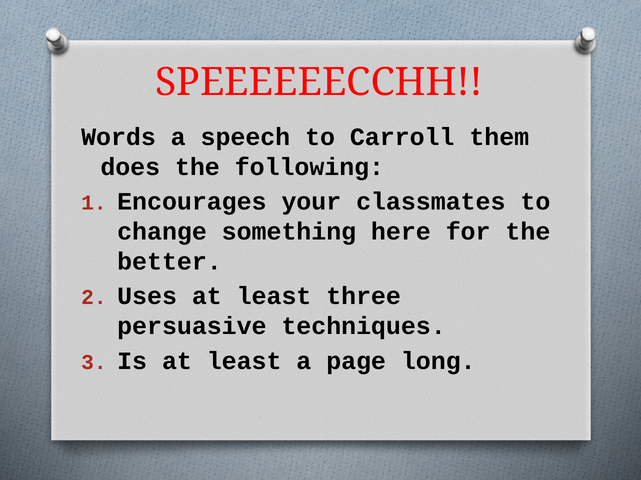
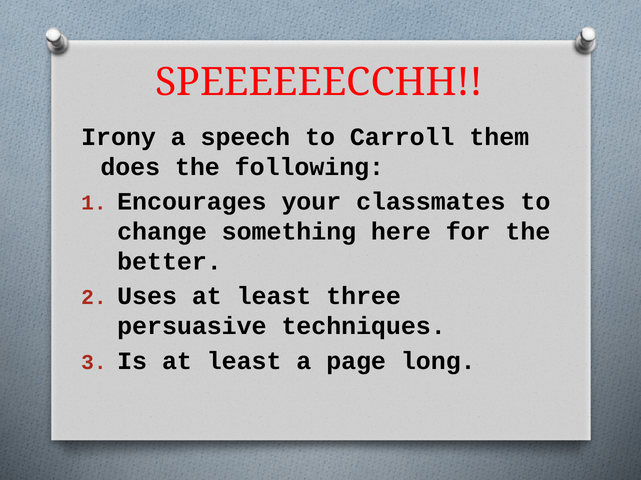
Words: Words -> Irony (119, 137)
